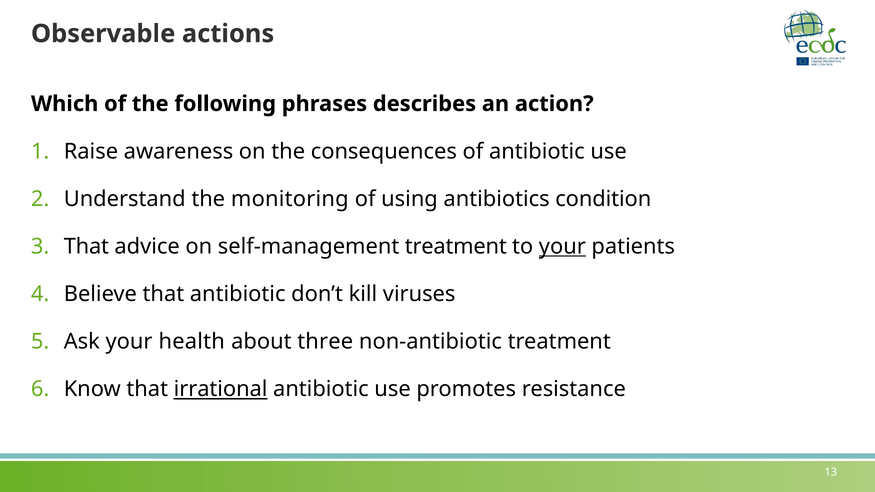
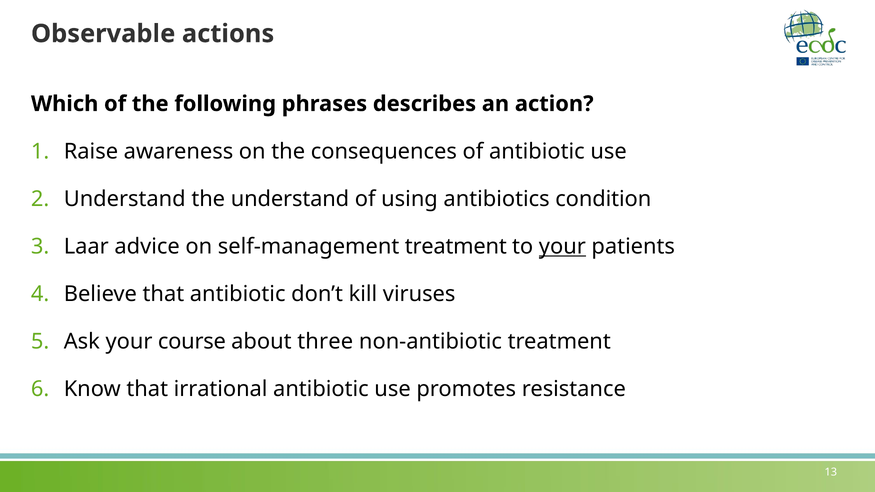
the monitoring: monitoring -> understand (290, 199)
That: That -> Laar (86, 247)
health: health -> course (192, 342)
irrational underline: present -> none (221, 389)
